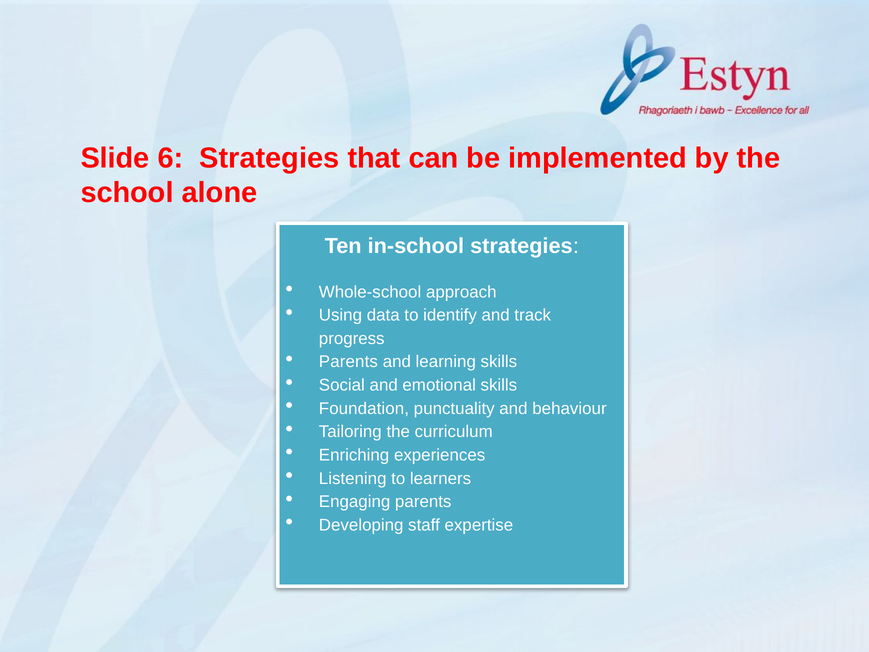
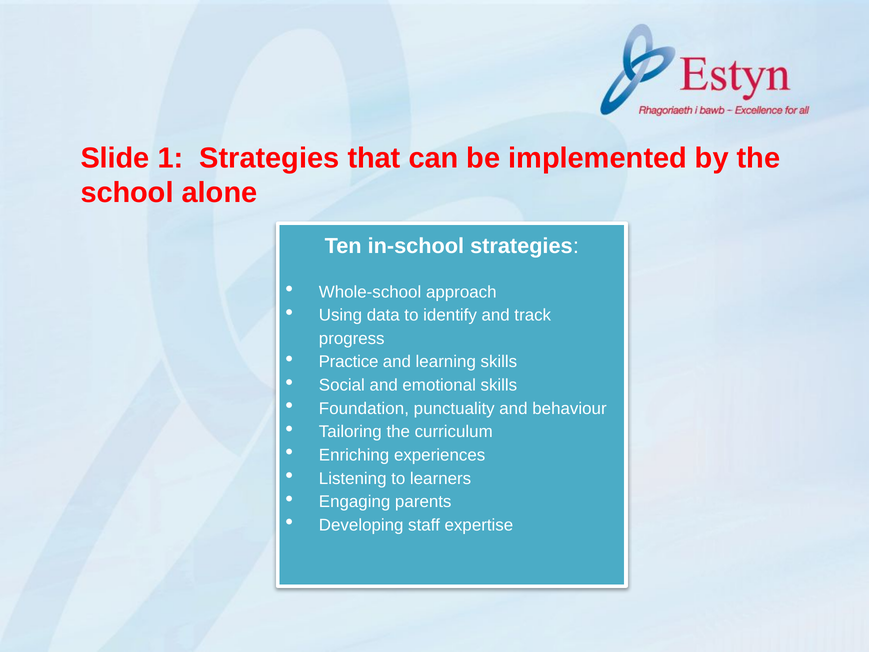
6: 6 -> 1 (171, 158)
Parents: Parents -> Practice (349, 362)
